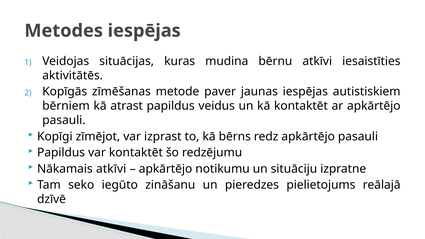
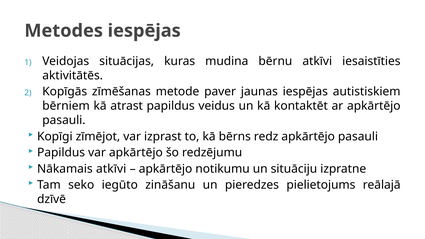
var kontaktēt: kontaktēt -> apkārtējo (136, 153)
